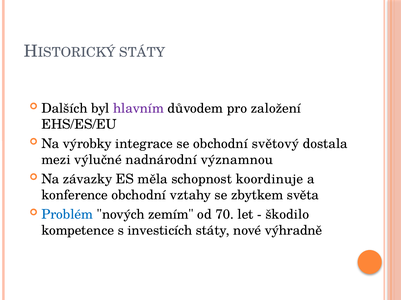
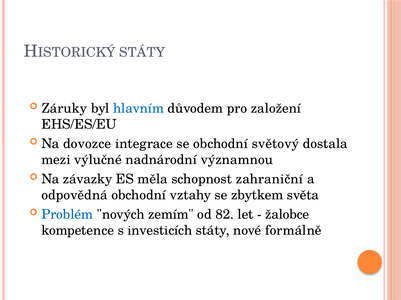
Dalších: Dalších -> Záruky (64, 109)
hlavním colour: purple -> blue (139, 109)
výrobky: výrobky -> dovozce (87, 144)
koordinuje: koordinuje -> zahraniční (269, 179)
konference: konference -> odpovědná (75, 196)
70: 70 -> 82 (225, 215)
škodilo: škodilo -> žalobce (287, 215)
výhradně: výhradně -> formálně (293, 231)
